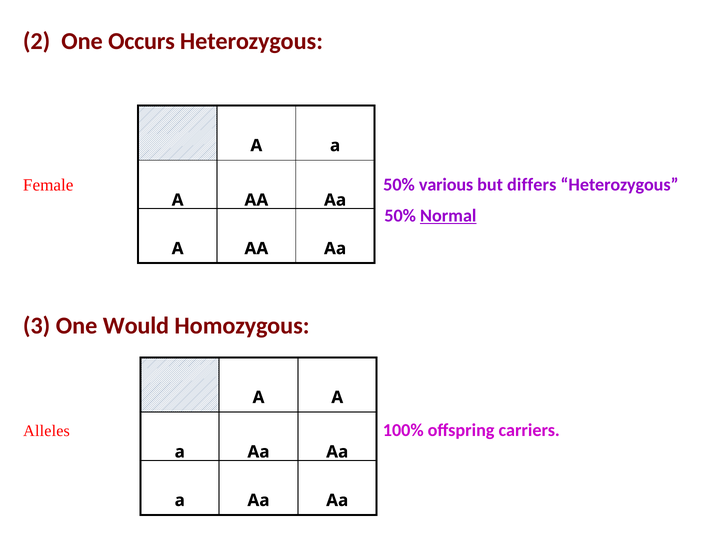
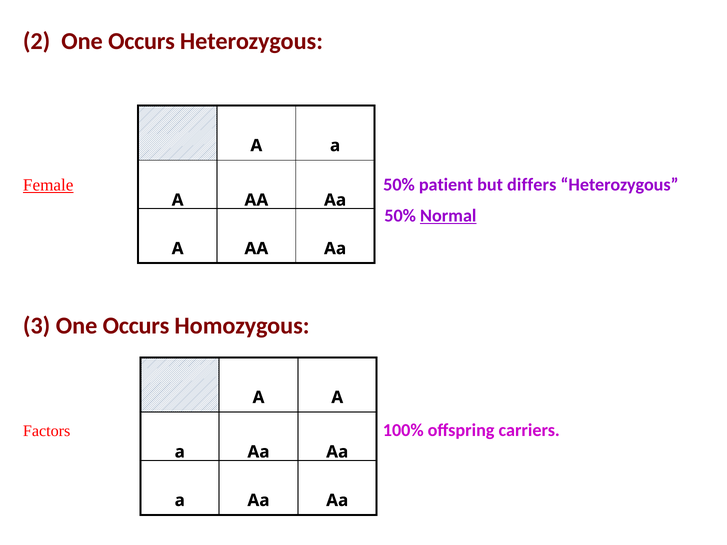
Female underline: none -> present (48, 185)
various: various -> patient (446, 185)
3 One Would: Would -> Occurs (136, 326)
Alleles: Alleles -> Factors (47, 431)
